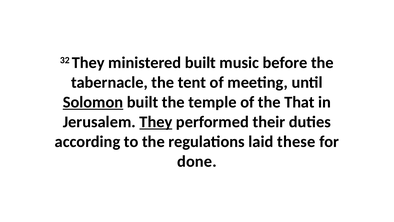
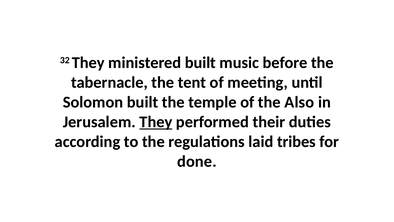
Solomon underline: present -> none (93, 102)
That: That -> Also (299, 102)
these: these -> tribes (296, 141)
